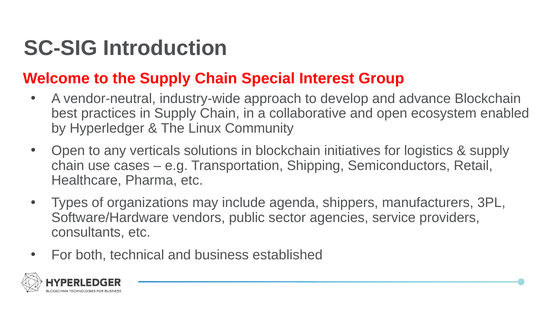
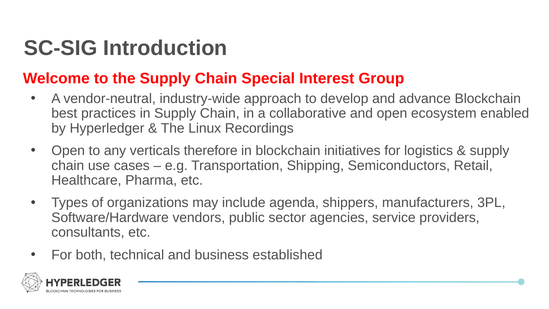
Community: Community -> Recordings (259, 128)
solutions: solutions -> therefore (211, 151)
